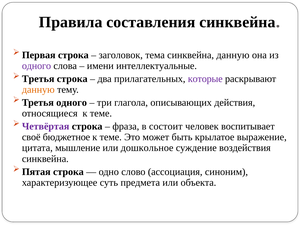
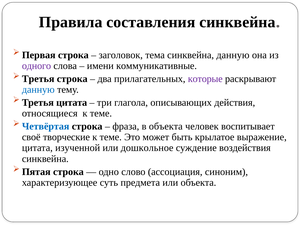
интеллектуальные: интеллектуальные -> коммуникативные (157, 66)
данную colour: orange -> blue (38, 90)
Третья одного: одного -> цитата (72, 103)
Четвёртая colour: purple -> blue (46, 126)
в состоит: состоит -> объекта (166, 126)
бюджетное: бюджетное -> творческие (66, 137)
мышление: мышление -> изученной (78, 148)
